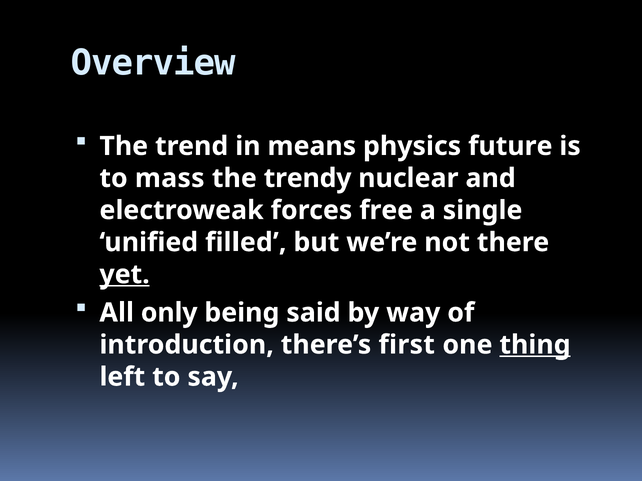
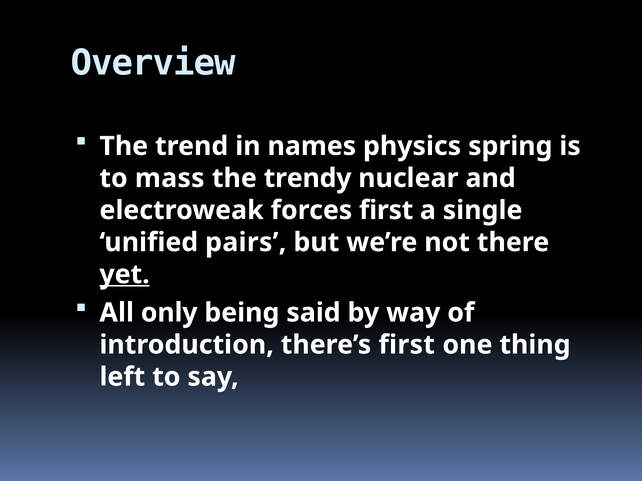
means: means -> names (312, 146)
future: future -> spring (510, 146)
forces free: free -> first (386, 210)
filled: filled -> pairs (246, 243)
thing underline: present -> none (535, 345)
